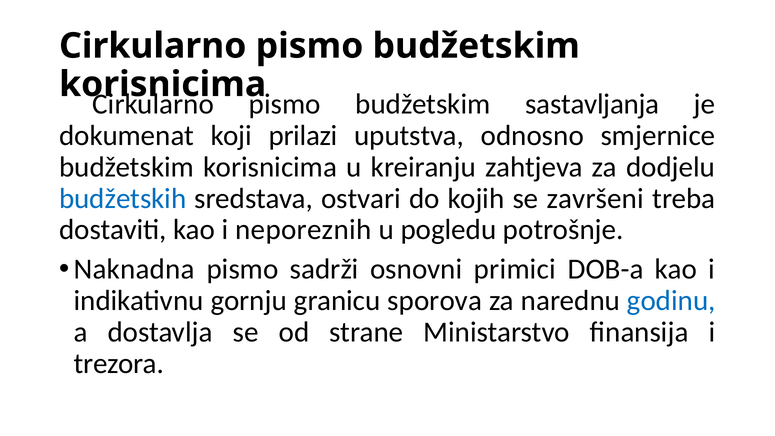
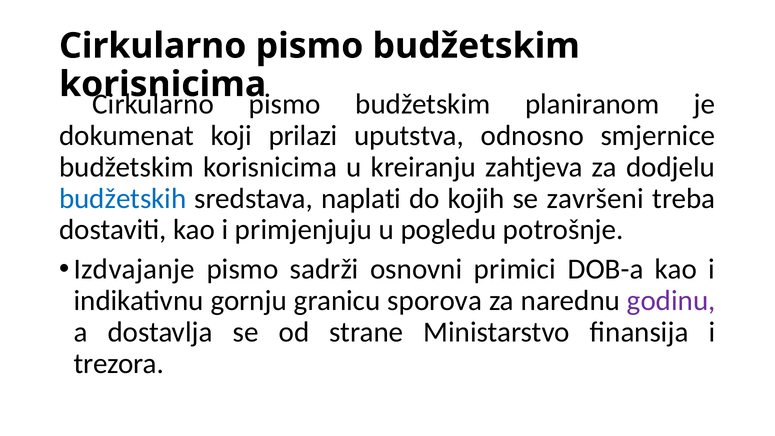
sastavljanja: sastavljanja -> planiranom (592, 104)
ostvari: ostvari -> naplati (361, 198)
neporeznih: neporeznih -> primjenjuju (304, 230)
Naknadna: Naknadna -> Izdvajanje (134, 269)
godinu colour: blue -> purple (671, 301)
